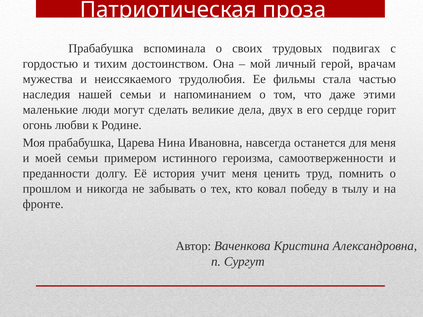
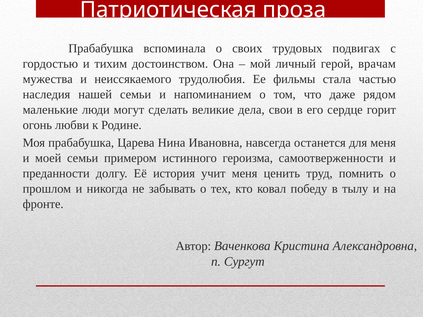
этими: этими -> рядом (379, 94)
двух: двух -> свои (281, 110)
